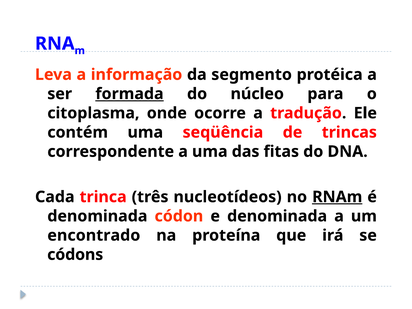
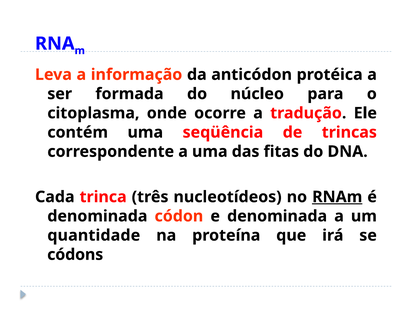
segmento: segmento -> anticódon (252, 75)
formada underline: present -> none (130, 94)
encontrado: encontrado -> quantidade (94, 235)
